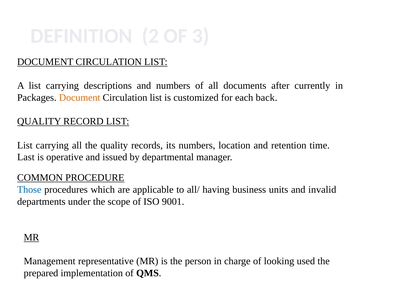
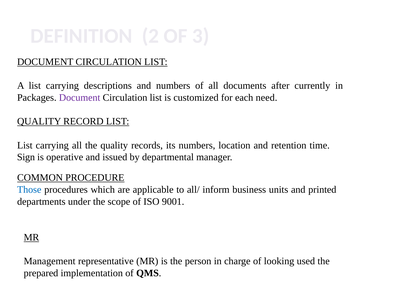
Document colour: orange -> purple (80, 98)
back: back -> need (267, 98)
Last: Last -> Sign (26, 157)
having: having -> inform (216, 189)
invalid: invalid -> printed (322, 189)
